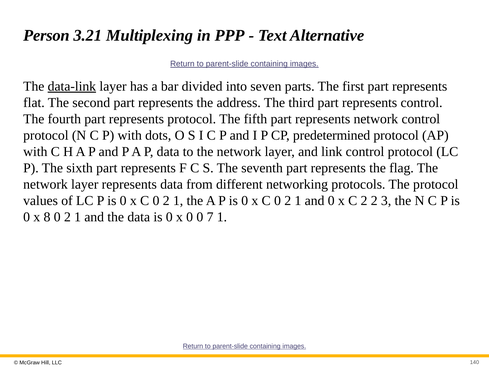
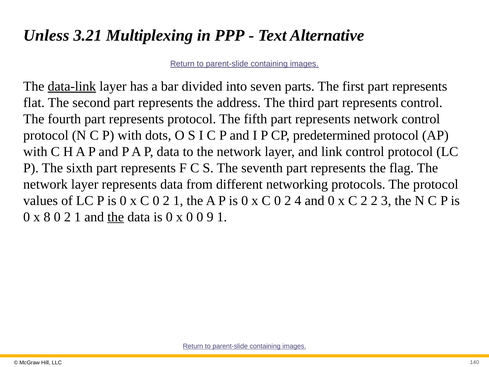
Person: Person -> Unless (46, 36)
1: 1 -> 4 (298, 200)
the underline: none -> present (116, 217)
7: 7 -> 9 (210, 217)
